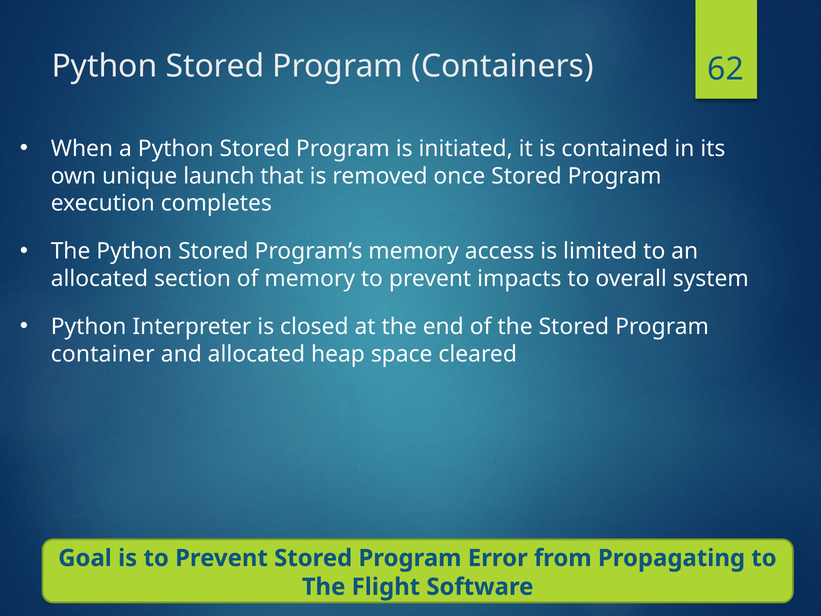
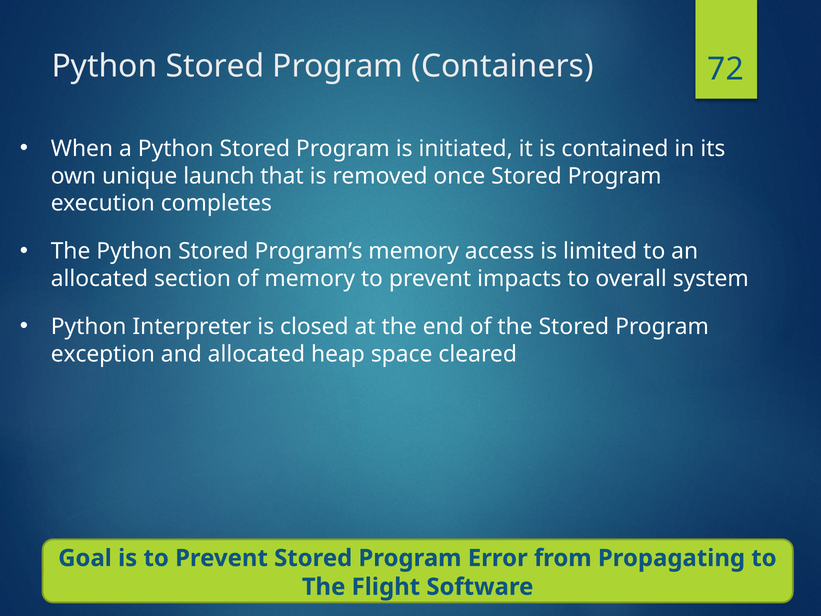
62: 62 -> 72 (726, 69)
container: container -> exception (103, 354)
